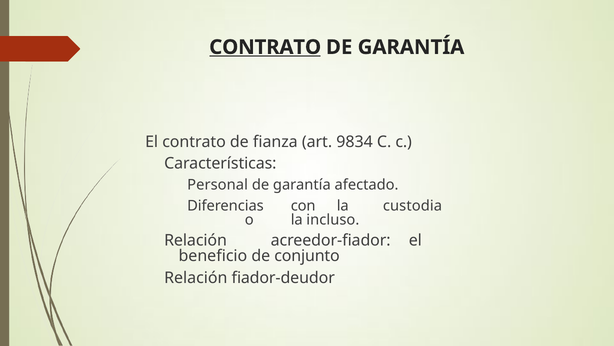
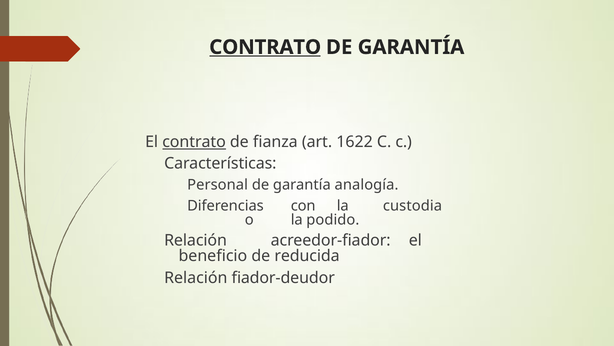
contrato underline: none -> present (194, 142)
9834: 9834 -> 1622 (355, 142)
afectado: afectado -> analogía (367, 185)
incluso: incluso -> podido (333, 219)
conjunto: conjunto -> reducida (307, 256)
